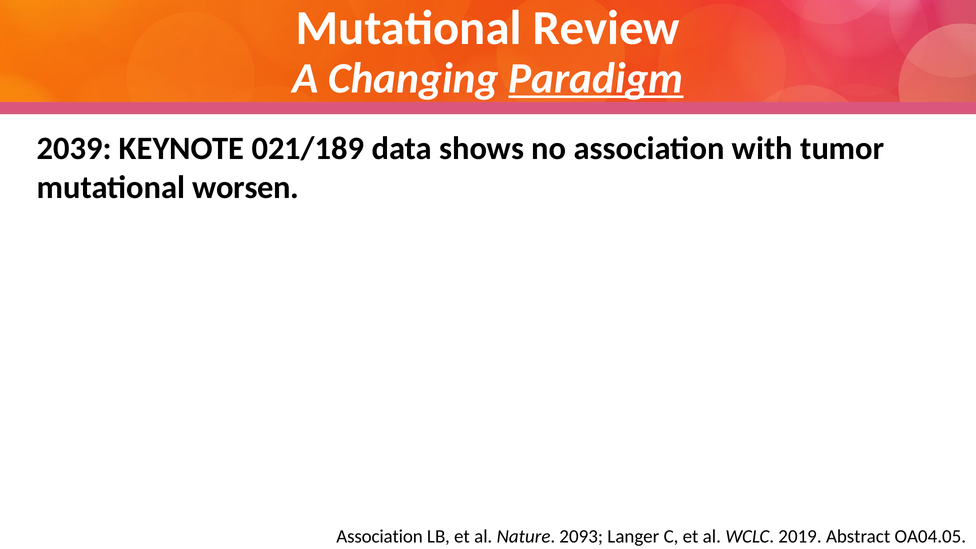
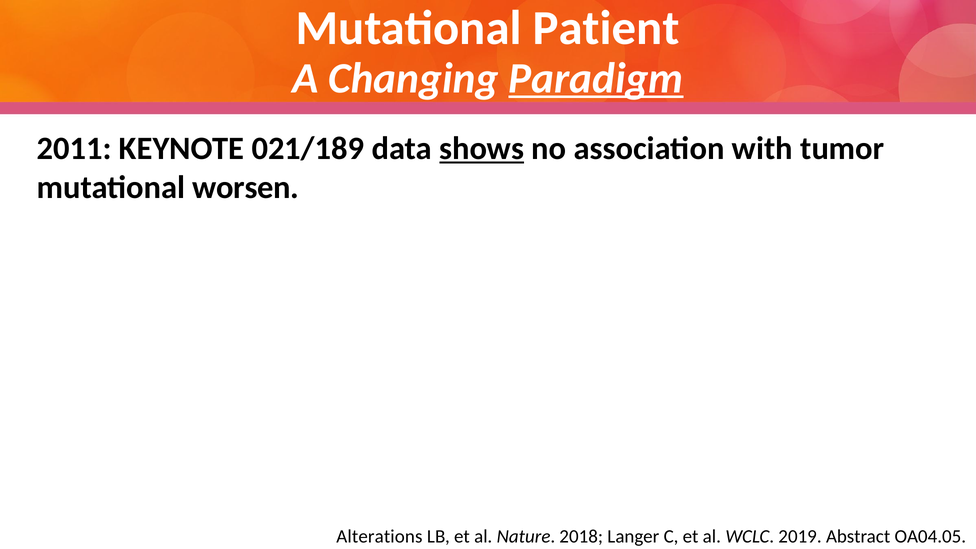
Review: Review -> Patient (606, 28)
2039: 2039 -> 2011 (74, 149)
shows underline: none -> present (482, 149)
Association: Association -> Alterations (379, 537)
2093: 2093 -> 2018 (581, 537)
